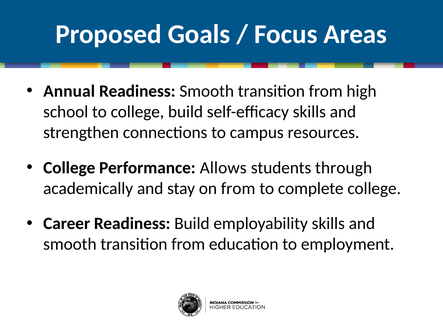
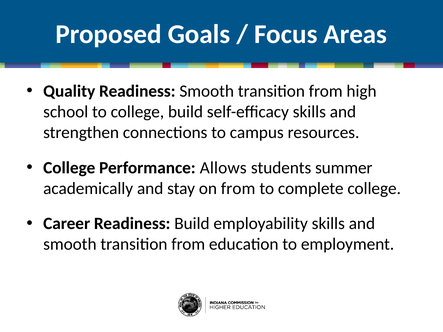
Annual: Annual -> Quality (69, 91)
through: through -> summer (344, 168)
